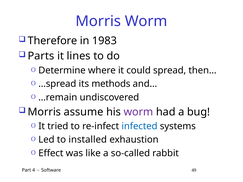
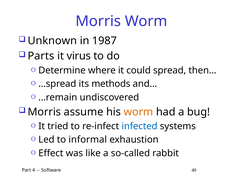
Therefore: Therefore -> Unknown (52, 41)
1983: 1983 -> 1987 (105, 41)
lines: lines -> virus (79, 56)
worm colour: purple -> orange (138, 112)
installed: installed -> informal (88, 140)
